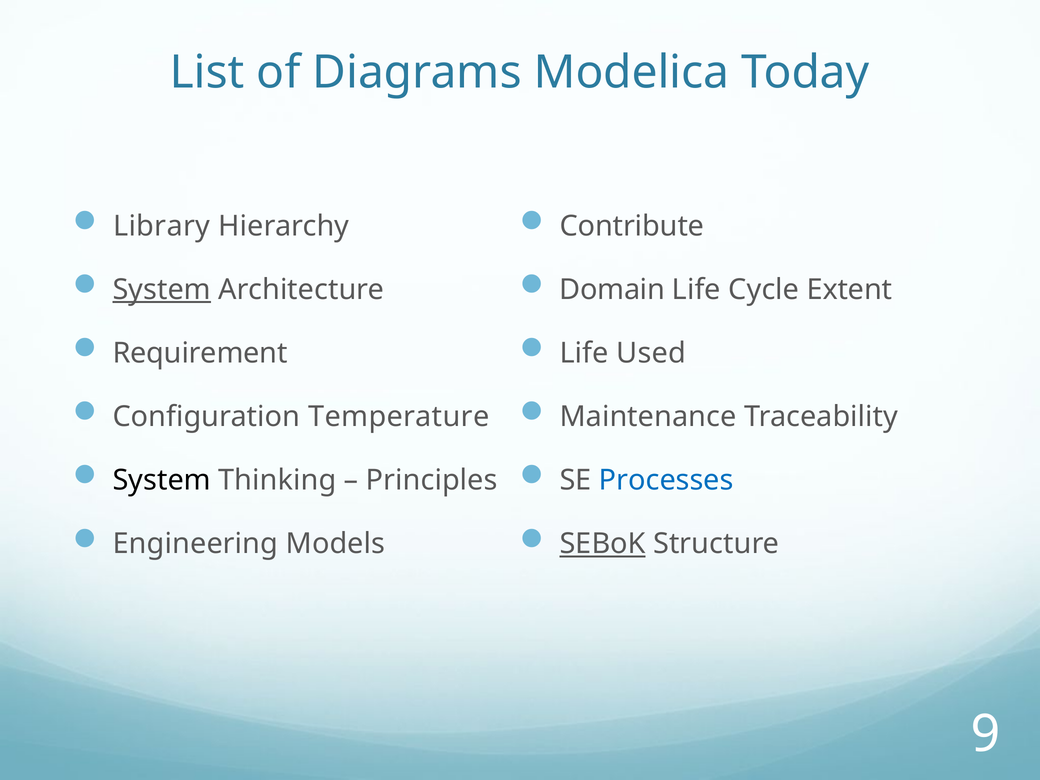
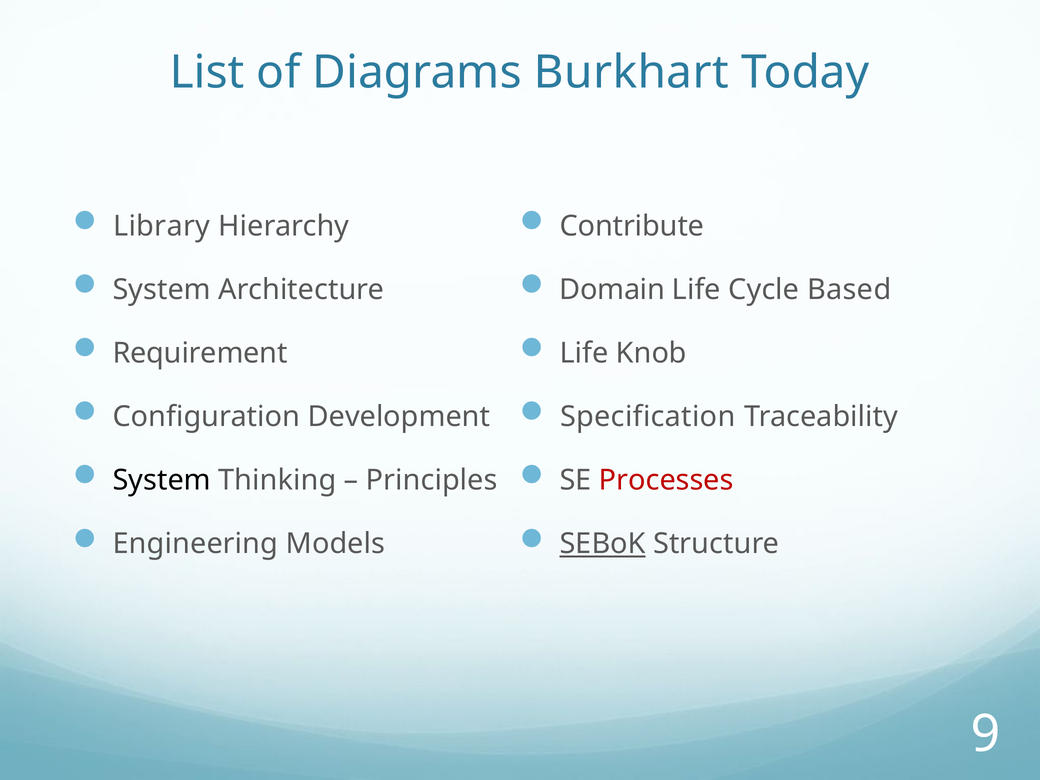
Modelica: Modelica -> Burkhart (631, 73)
System underline: present -> none (162, 290)
Extent: Extent -> Based (849, 290)
Used: Used -> Knob (651, 353)
Temperature: Temperature -> Development (399, 417)
Maintenance: Maintenance -> Specification (648, 417)
Processes colour: blue -> red (666, 480)
